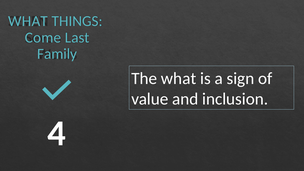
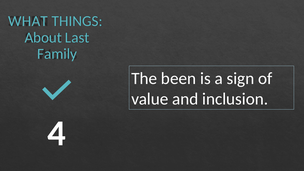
Come: Come -> About (43, 38)
The what: what -> been (179, 79)
